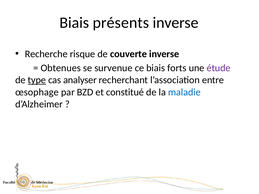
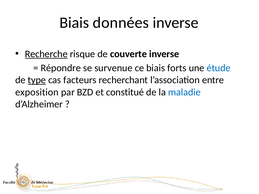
présents: présents -> données (121, 23)
Recherche underline: none -> present (46, 54)
Obtenues: Obtenues -> Répondre (61, 68)
étude colour: purple -> blue (219, 68)
analyser: analyser -> facteurs (80, 80)
œsophage: œsophage -> exposition (37, 92)
